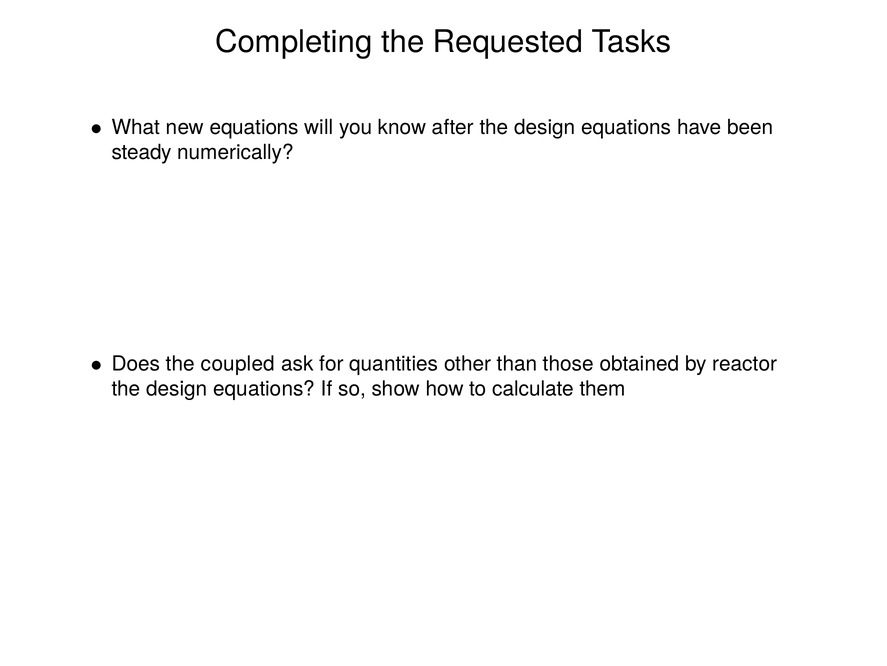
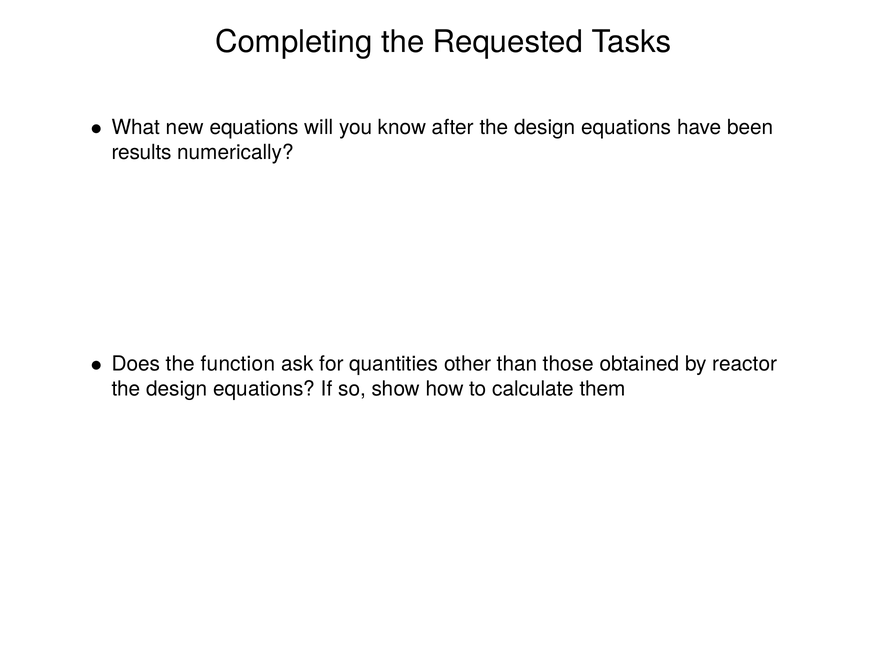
steady: steady -> results (142, 152)
coupled: coupled -> function (238, 363)
